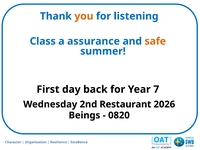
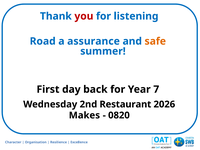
you colour: orange -> red (84, 16)
Class: Class -> Road (43, 41)
Beings: Beings -> Makes (84, 115)
